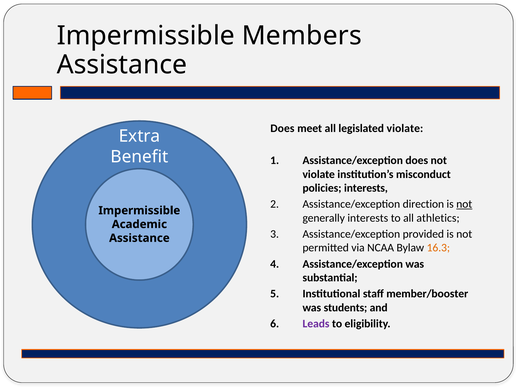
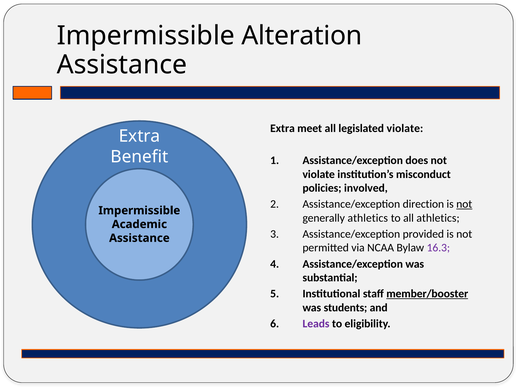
Members: Members -> Alteration (302, 36)
Does: Does -> Extra (282, 128)
policies interests: interests -> involved (366, 188)
generally interests: interests -> athletics (368, 218)
16.3 colour: orange -> purple (438, 248)
member/booster underline: none -> present (427, 294)
